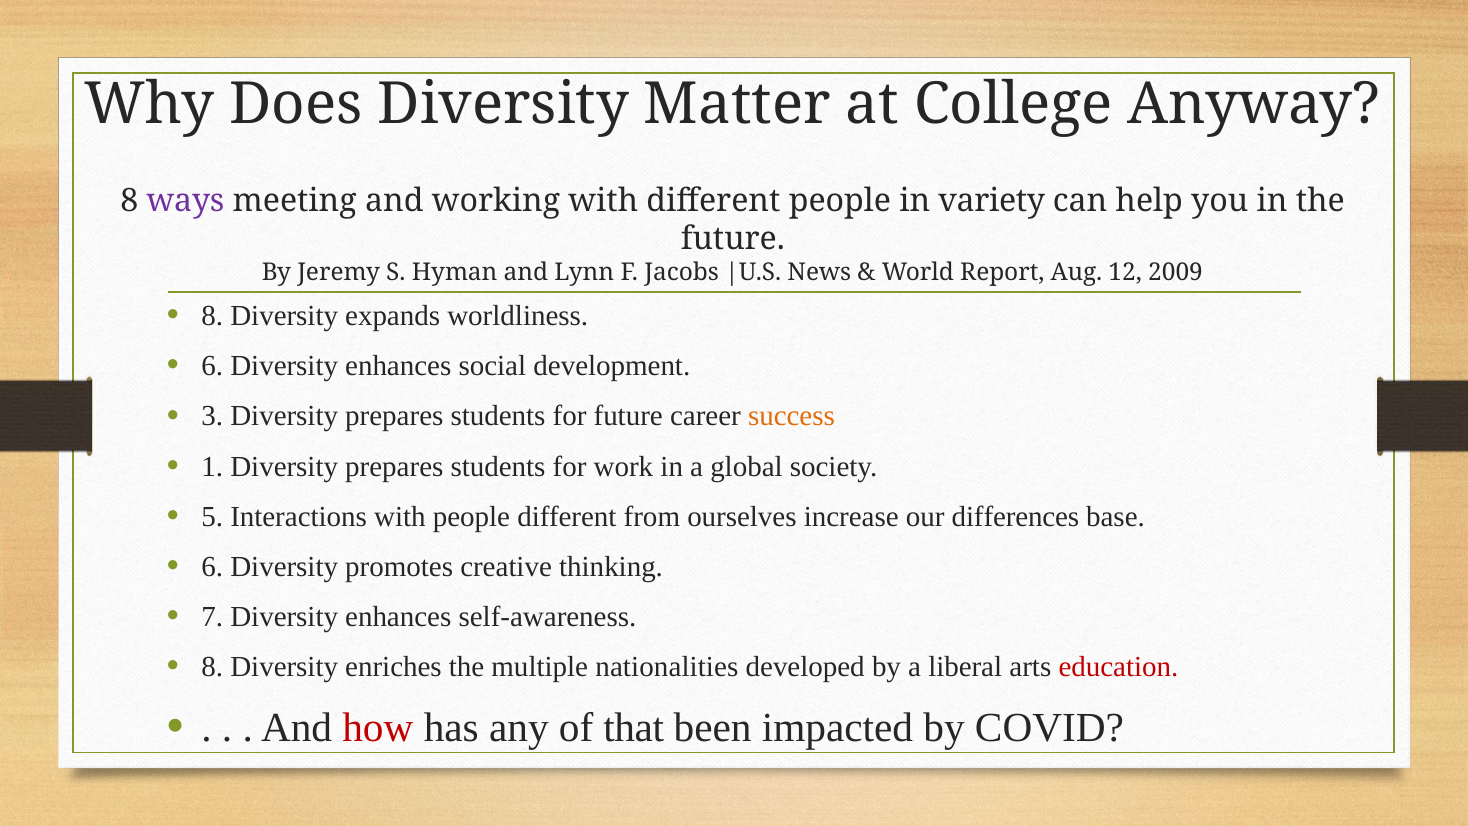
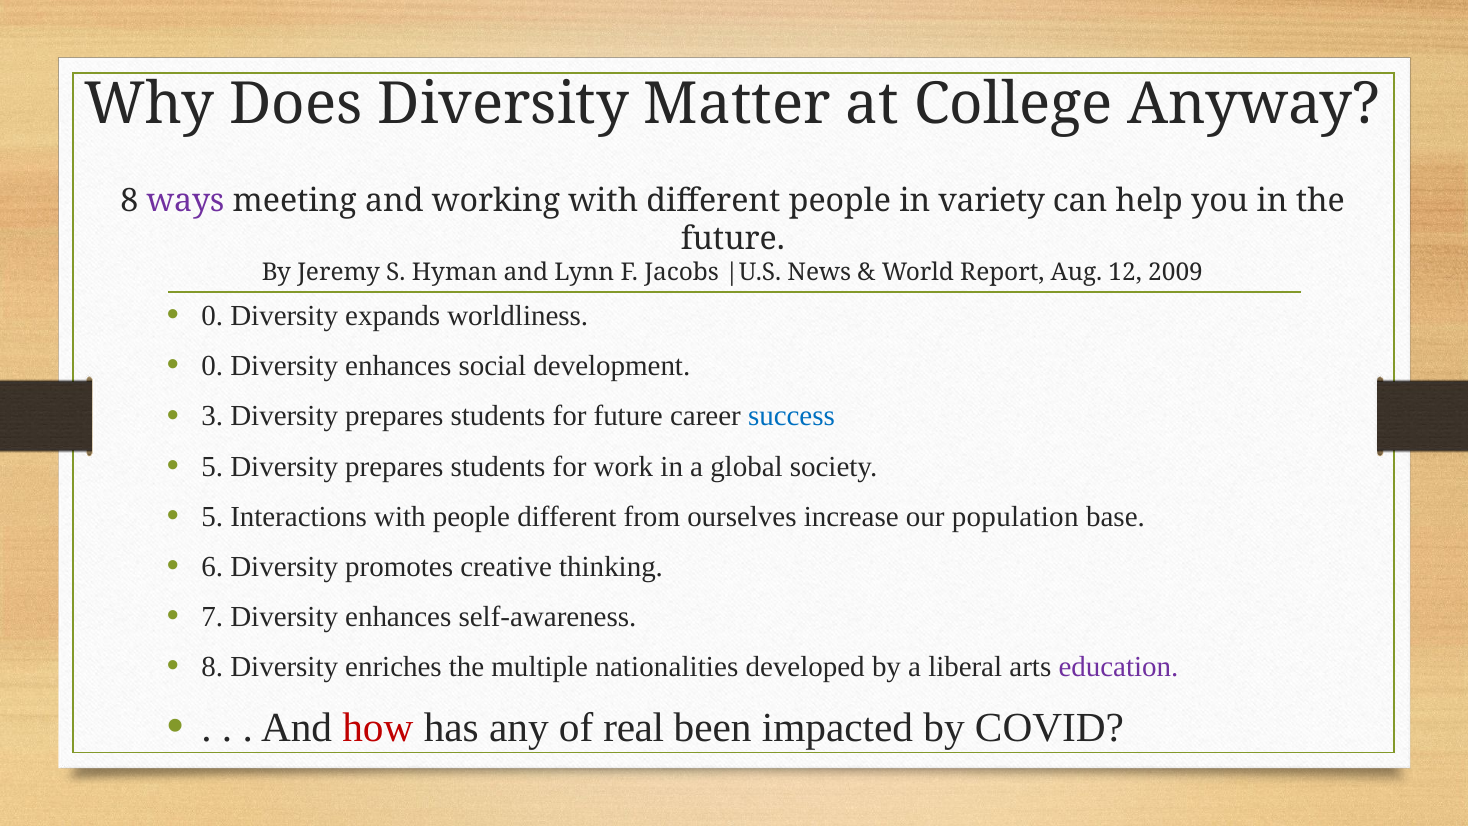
8: 8 -> 0 (212, 316)
6: 6 -> 0 (212, 366)
success colour: orange -> blue (791, 416)
1: 1 -> 5 (212, 466)
differences: differences -> population (1015, 517)
education colour: red -> purple (1118, 667)
that: that -> real (634, 728)
